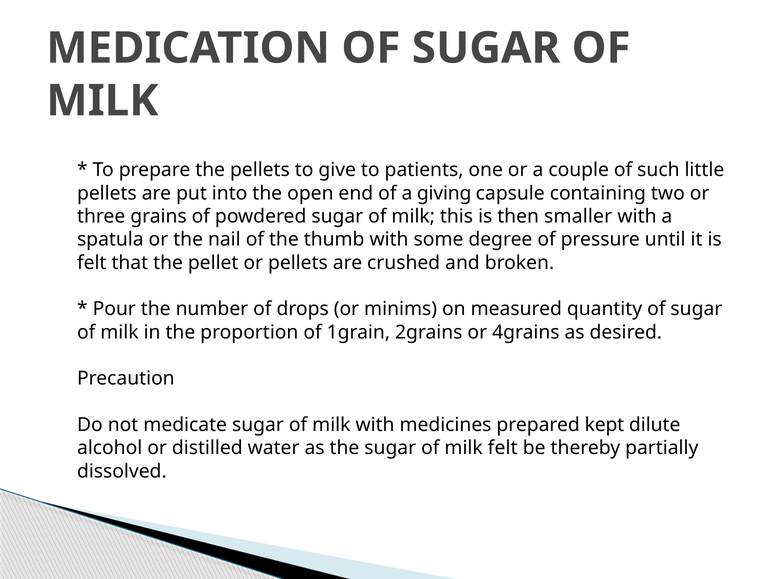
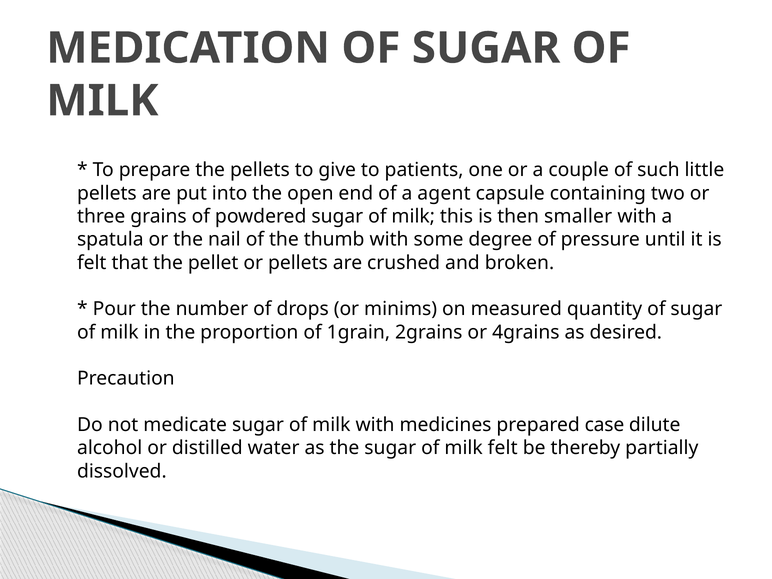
giving: giving -> agent (444, 193)
kept: kept -> case (604, 425)
